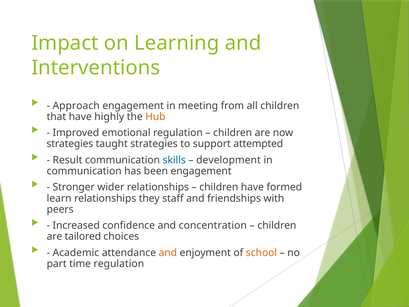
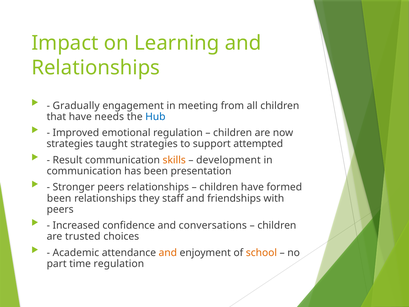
Interventions: Interventions -> Relationships (96, 68)
Approach: Approach -> Gradually (76, 106)
highly: highly -> needs (109, 117)
Hub colour: orange -> blue (155, 117)
skills colour: blue -> orange (174, 160)
been engagement: engagement -> presentation (201, 171)
Stronger wider: wider -> peers (111, 187)
learn: learn -> been (59, 198)
concentration: concentration -> conversations (213, 225)
tailored: tailored -> trusted (83, 236)
